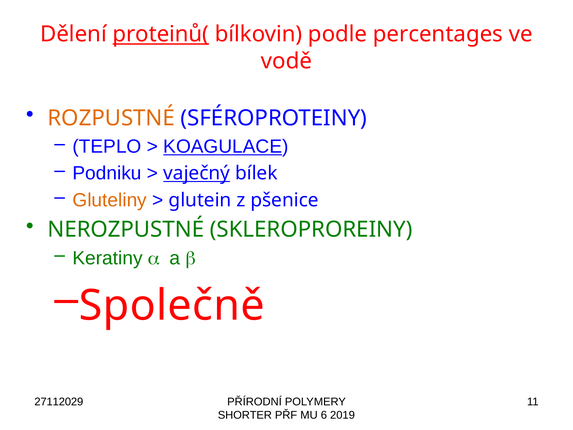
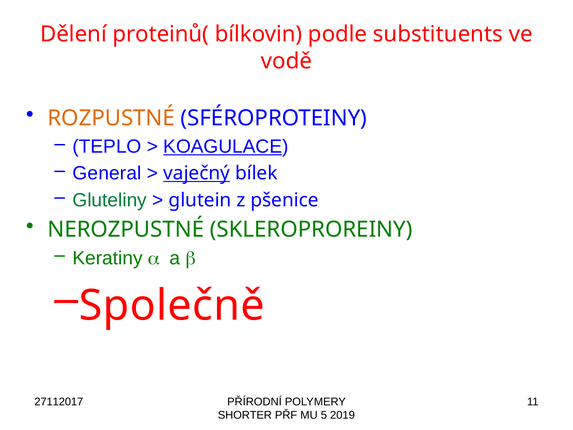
proteinů( underline: present -> none (161, 34)
percentages: percentages -> substituents (438, 34)
Podniku: Podniku -> General (107, 173)
Gluteliny colour: orange -> green (110, 200)
27112029: 27112029 -> 27112017 (59, 402)
6: 6 -> 5 (324, 415)
